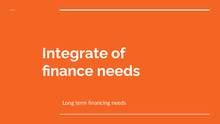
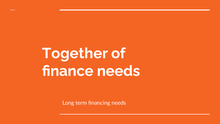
Integrate: Integrate -> Together (75, 53)
